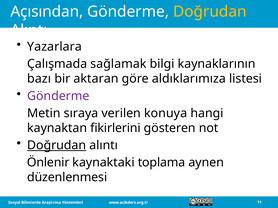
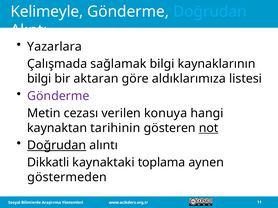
Açısından: Açısından -> Kelimeyle (47, 12)
Doğrudan colour: yellow -> light blue (210, 12)
bazı: bazı -> bilgi (39, 79)
sıraya: sıraya -> cezası (81, 113)
fikirlerini: fikirlerini -> tarihinin (115, 128)
not underline: none -> present (209, 128)
Önlenir: Önlenir -> Dikkatli (48, 163)
düzenlenmesi: düzenlenmesi -> göstermeden (67, 178)
